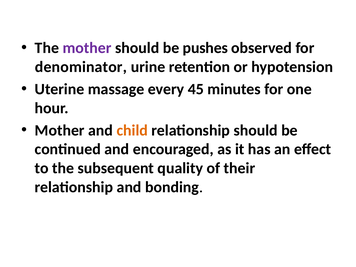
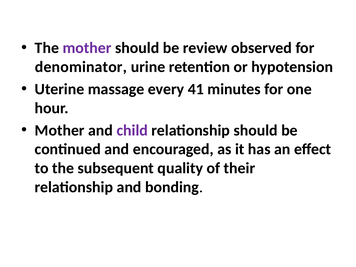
pushes: pushes -> review (205, 48)
45: 45 -> 41 (196, 89)
child colour: orange -> purple (132, 130)
